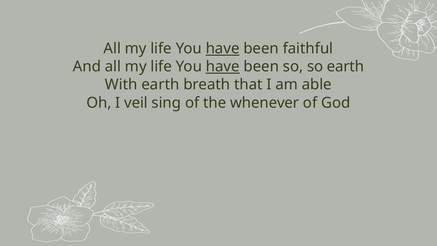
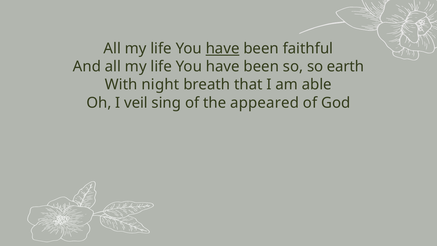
have underline: present -> none (223, 67)
With earth: earth -> night (160, 85)
whenever: whenever -> appeared (265, 103)
